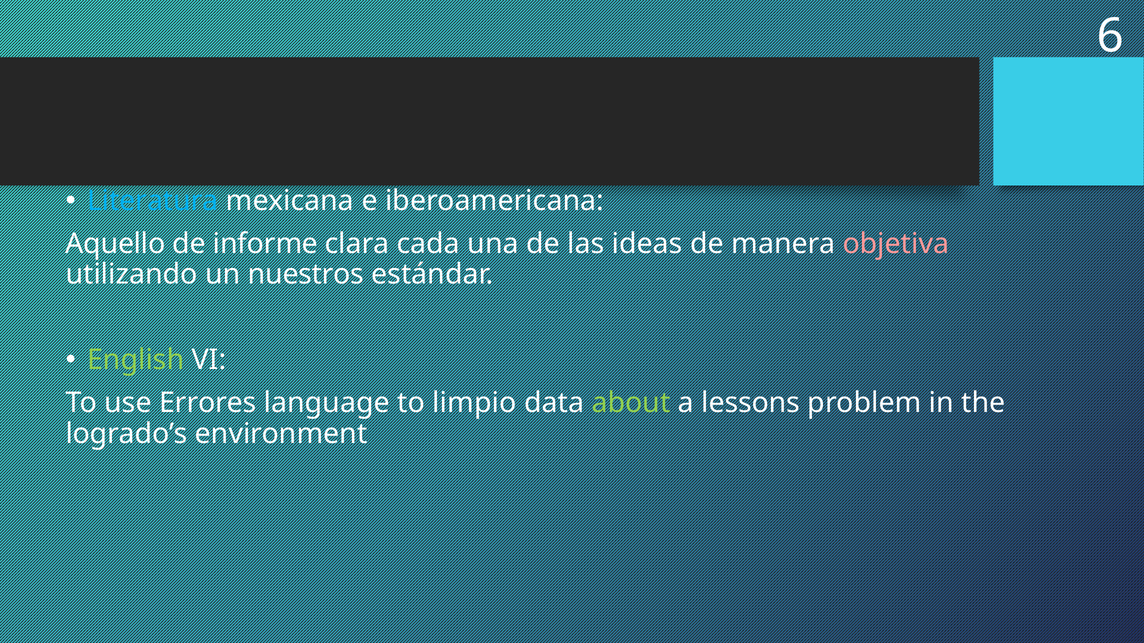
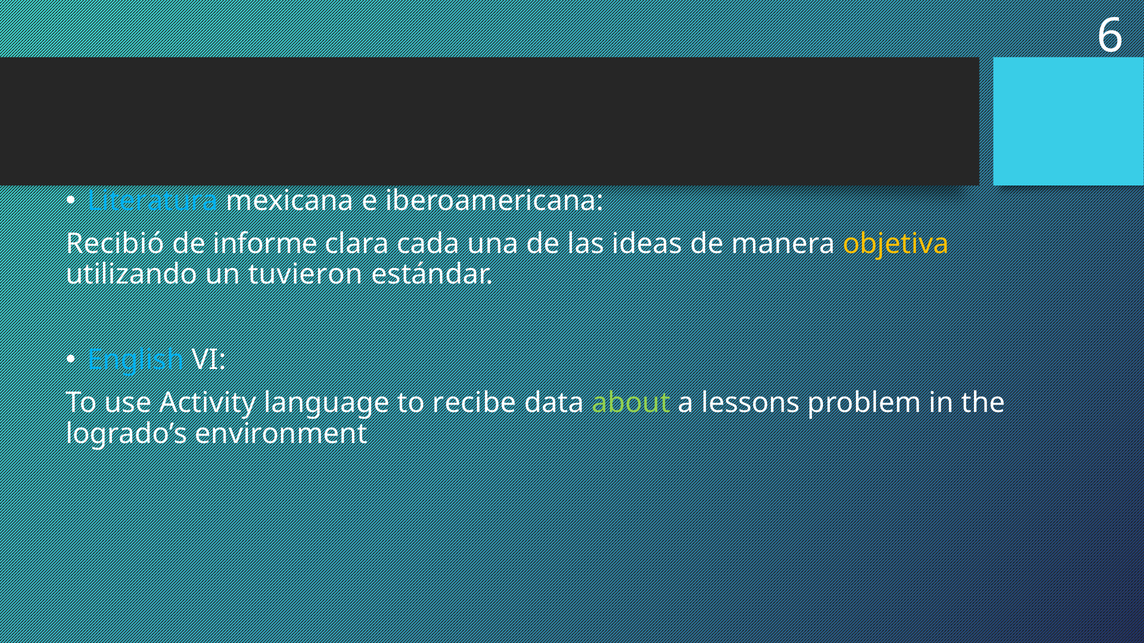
Aquello: Aquello -> Recibió (115, 244)
objetiva colour: pink -> yellow (896, 244)
nuestros: nuestros -> tuvieron (306, 275)
English colour: light green -> light blue (136, 360)
Errores: Errores -> Activity (208, 403)
limpio: limpio -> recibe (474, 403)
